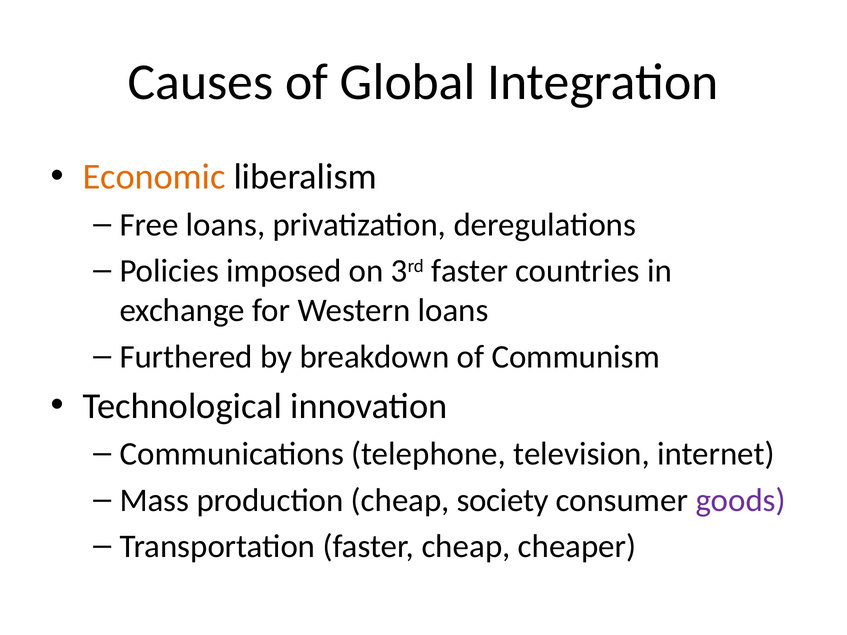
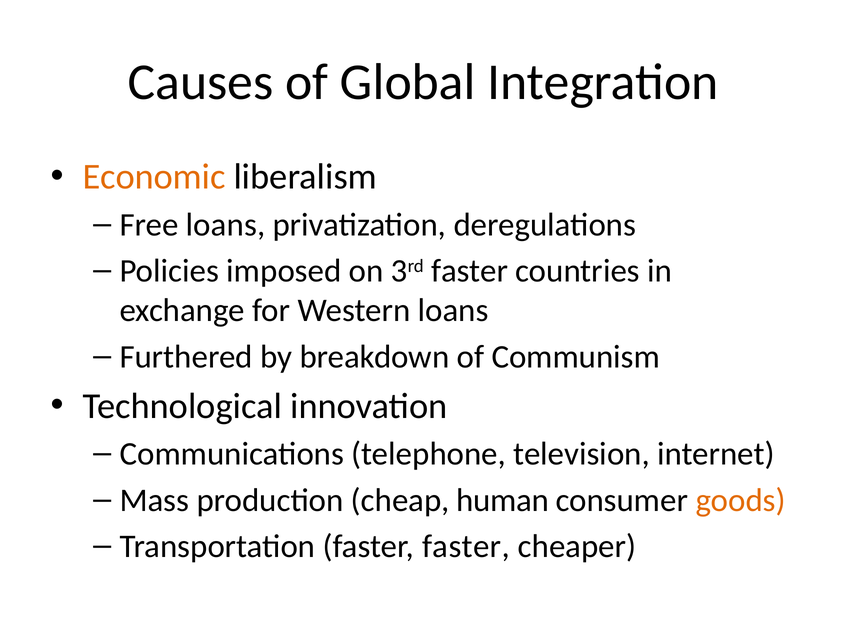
society: society -> human (503, 500)
goods colour: purple -> orange (741, 500)
faster cheap: cheap -> faster (466, 547)
